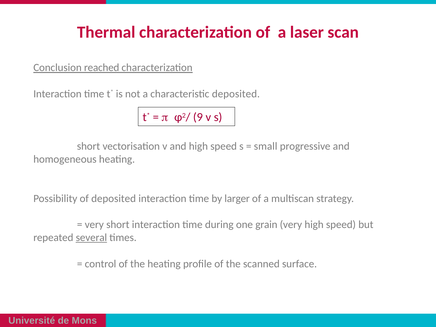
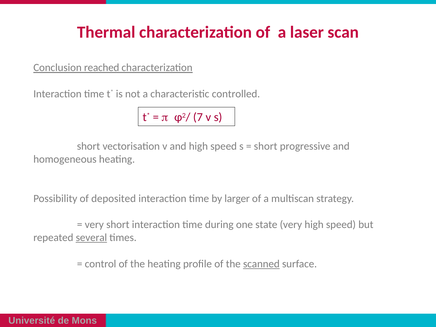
characteristic deposited: deposited -> controlled (236, 94)
9: 9 -> 7 (198, 117)
small: small -> short (266, 146)
grain: grain -> state (266, 225)
scanned underline: none -> present (261, 264)
